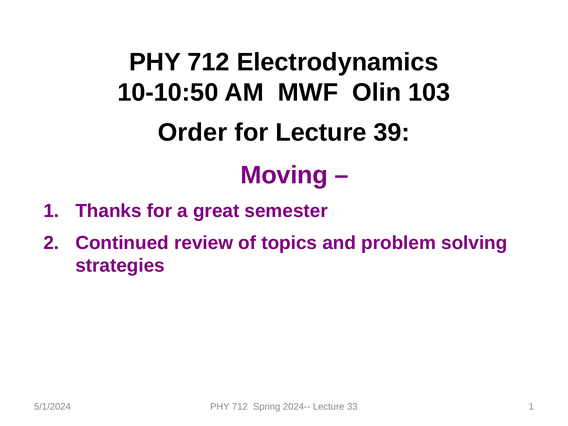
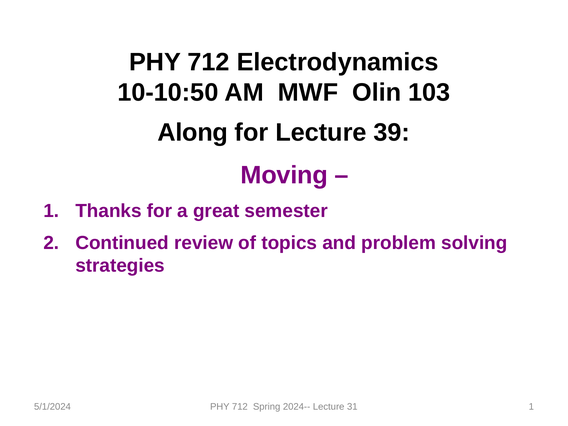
Order: Order -> Along (193, 132)
33: 33 -> 31 (352, 407)
